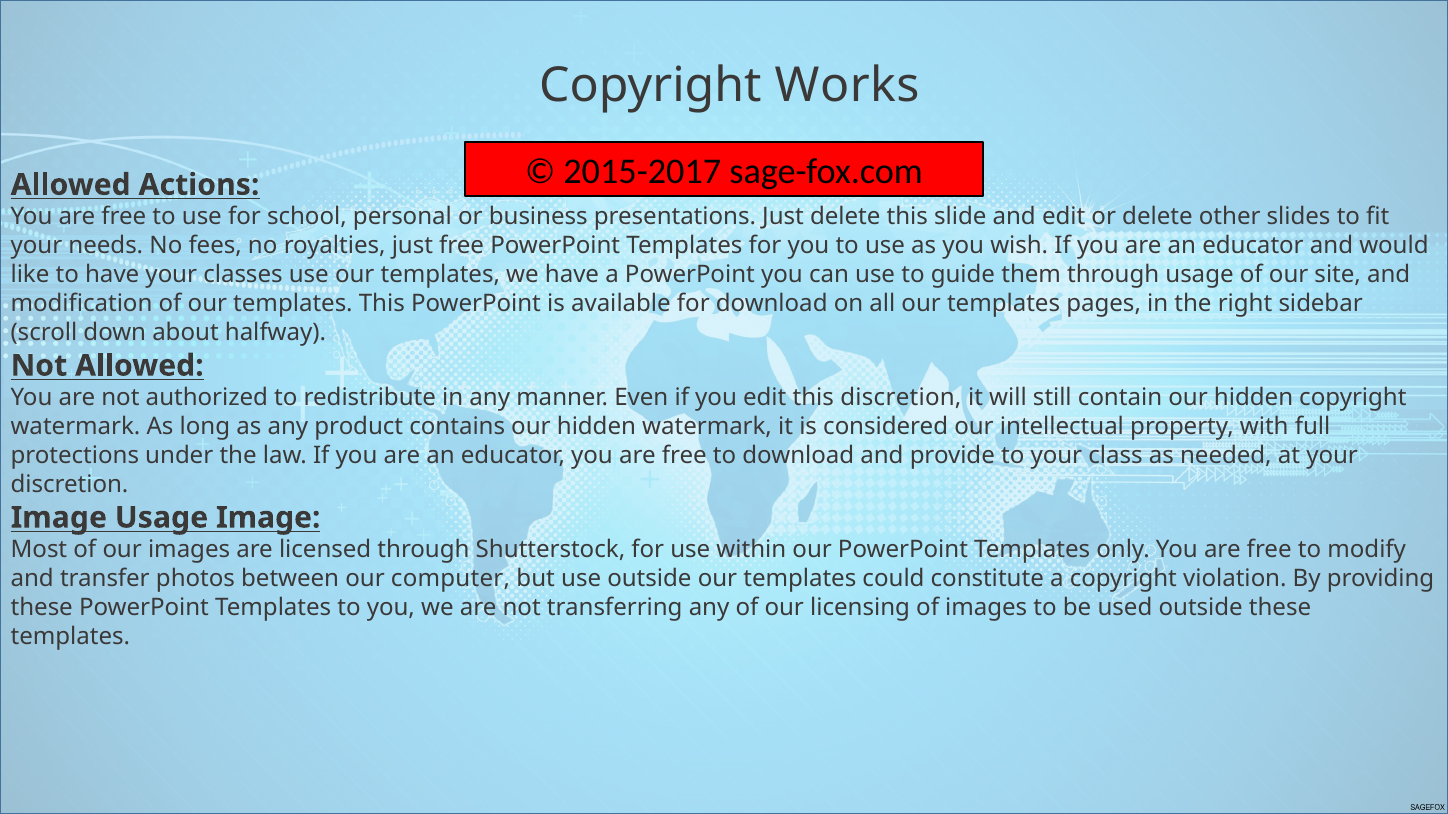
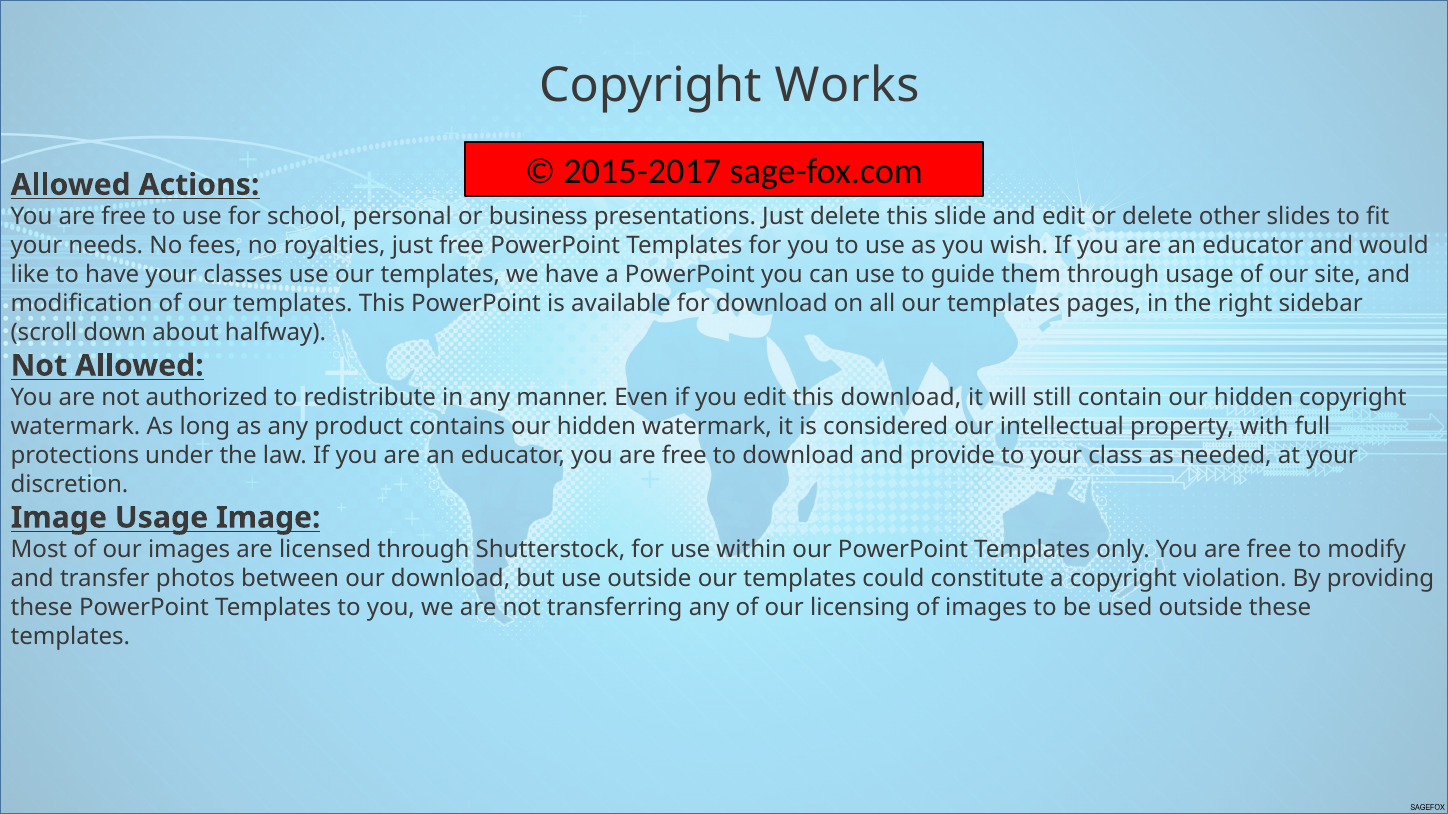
this discretion: discretion -> download (901, 398)
our computer: computer -> download (451, 579)
